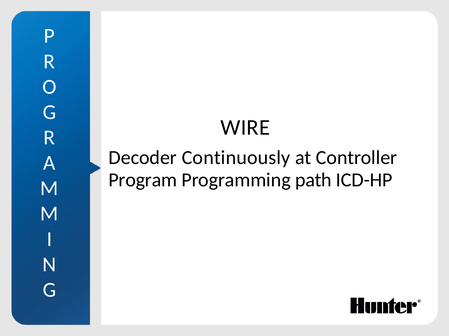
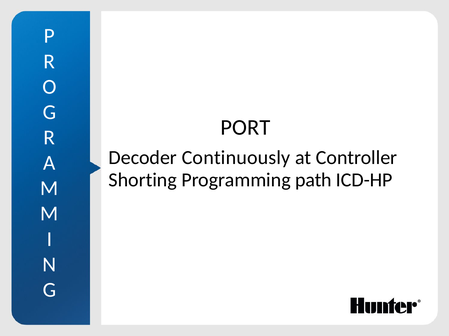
WIRE: WIRE -> PORT (245, 128)
Program: Program -> Shorting (143, 180)
